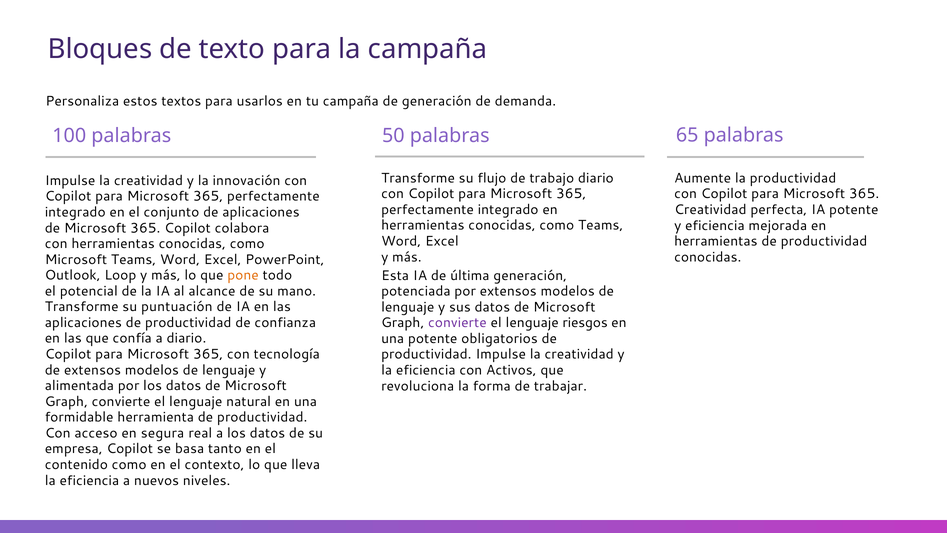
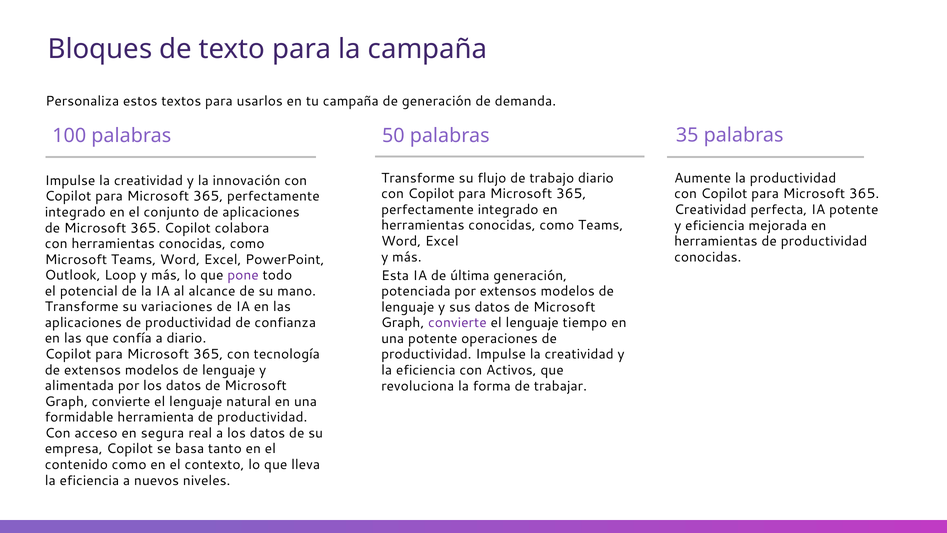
65: 65 -> 35 (687, 135)
pone colour: orange -> purple (243, 275)
puntuación: puntuación -> variaciones (177, 307)
riesgos: riesgos -> tiempo (585, 323)
obligatorios: obligatorios -> operaciones (500, 338)
